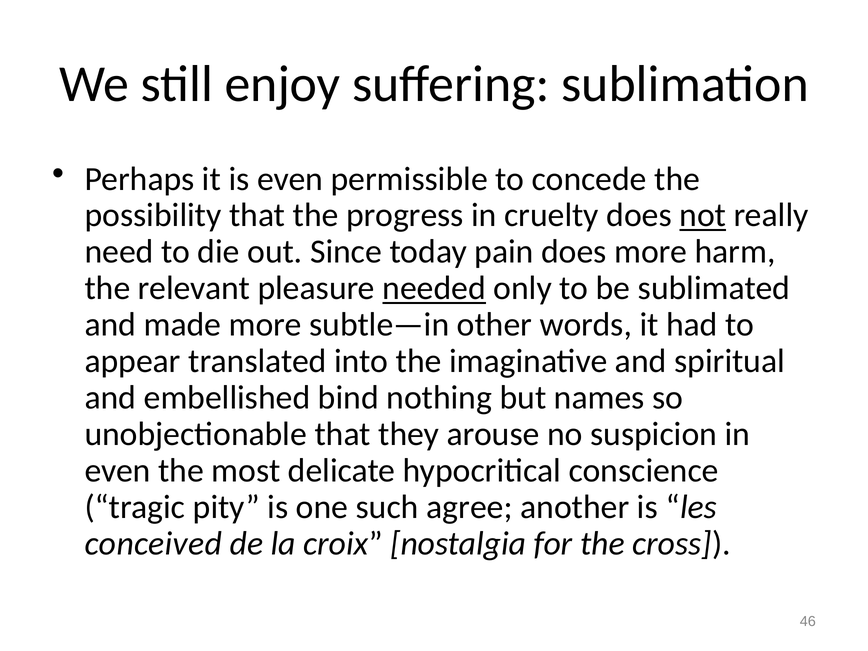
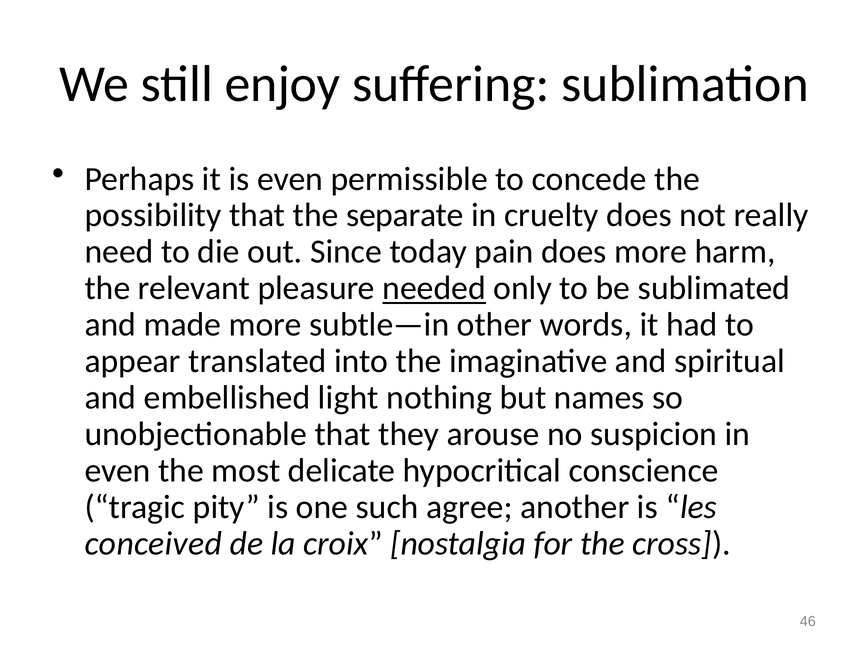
progress: progress -> separate (405, 215)
not underline: present -> none (703, 215)
bind: bind -> light (348, 398)
